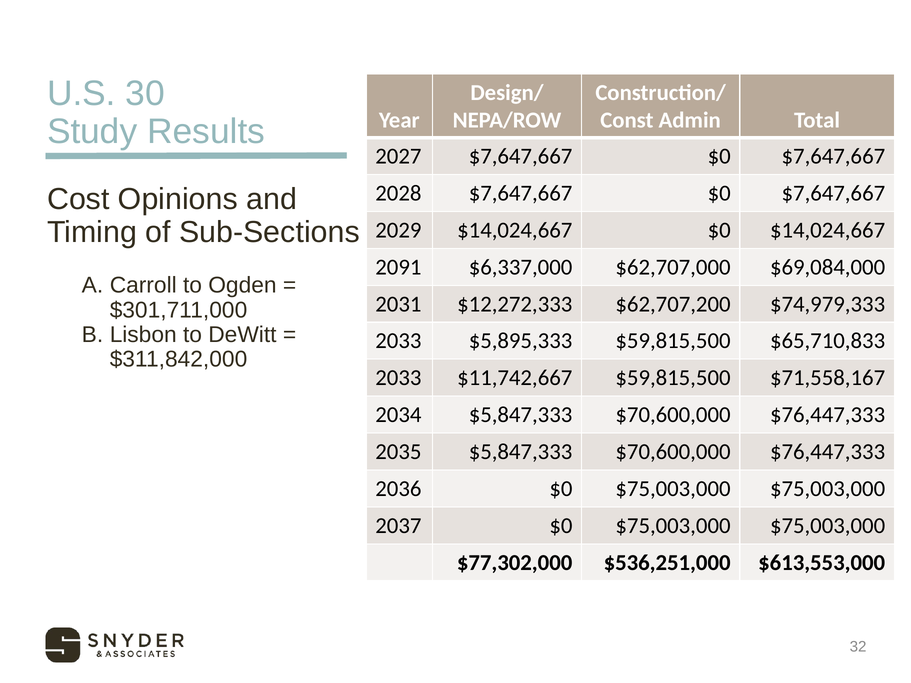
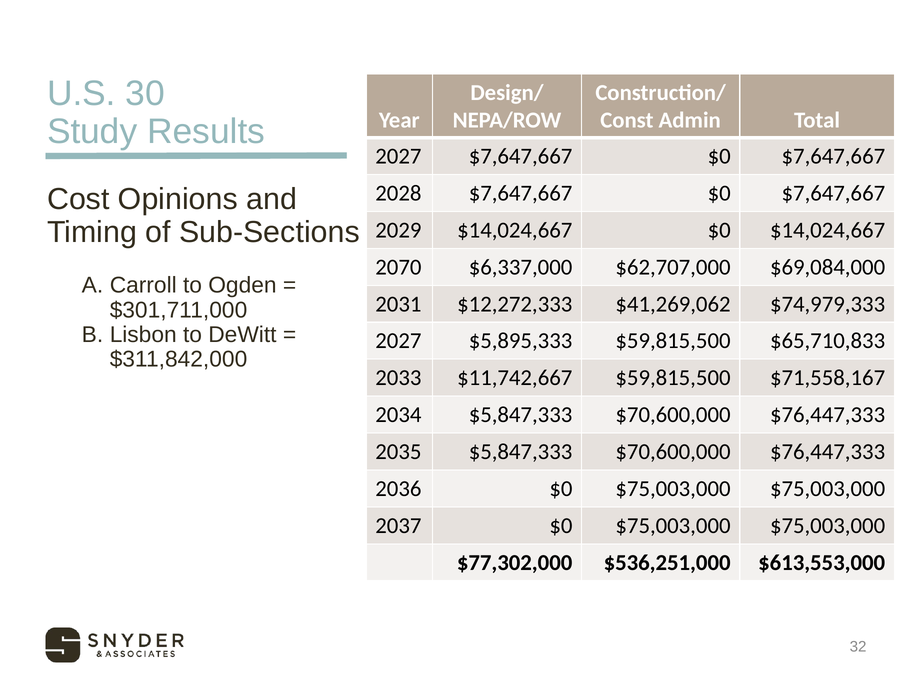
2091: 2091 -> 2070 (398, 267)
$62,707,200: $62,707,200 -> $41,269,062 (673, 304)
2033: 2033 -> 2027 (398, 341)
